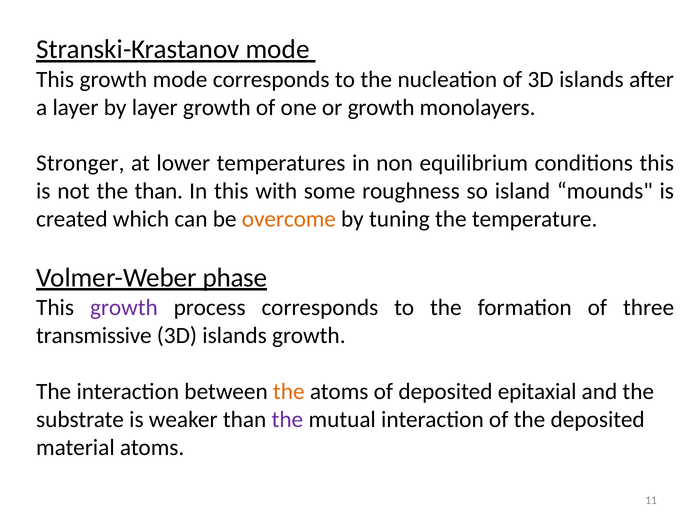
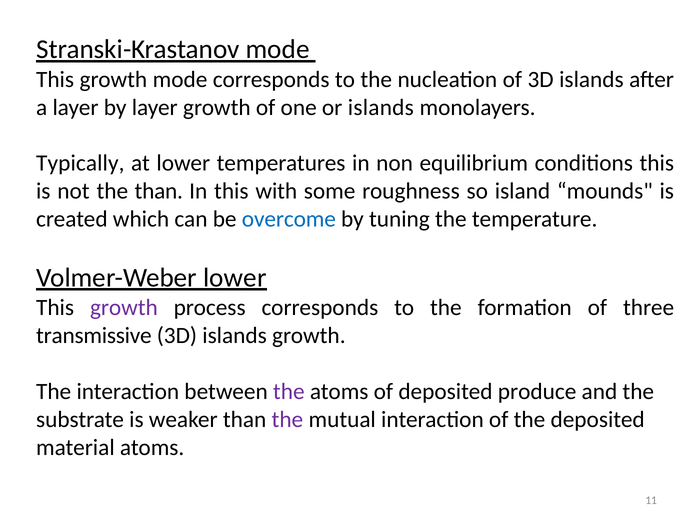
or growth: growth -> islands (381, 107)
Stronger: Stronger -> Typically (80, 163)
overcome colour: orange -> blue (289, 219)
Volmer-Weber phase: phase -> lower (235, 278)
the colour: orange -> purple (289, 392)
epitaxial: epitaxial -> produce (537, 392)
